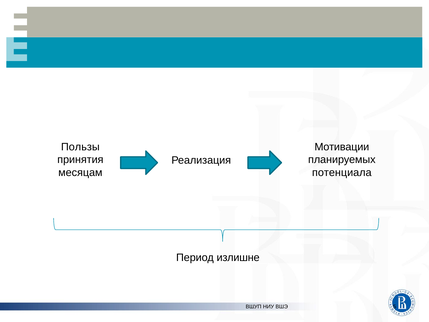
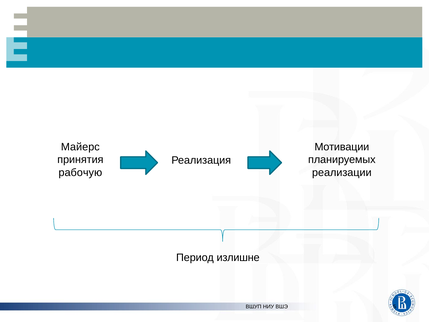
Пользы: Пользы -> Майерс (80, 147)
месяцам: месяцам -> рабочую (80, 172)
потенциала: потенциала -> реализации (342, 172)
